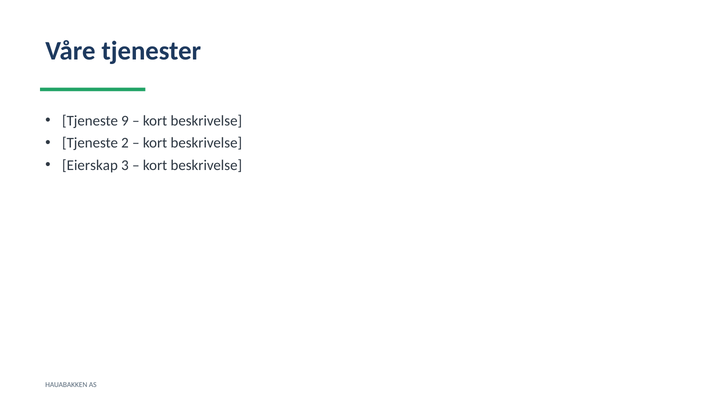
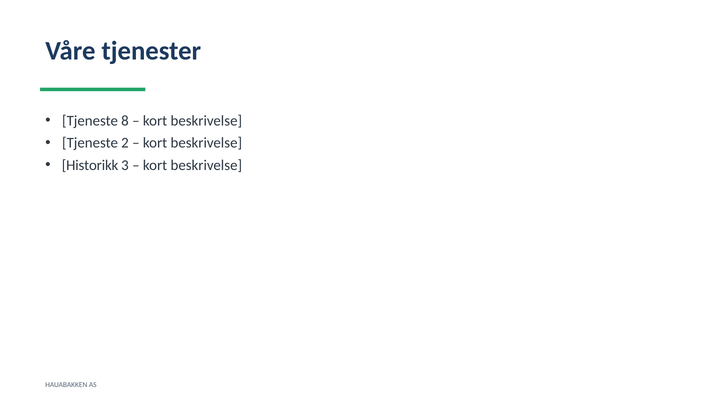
9: 9 -> 8 (125, 121)
Eierskap: Eierskap -> Historikk (90, 165)
